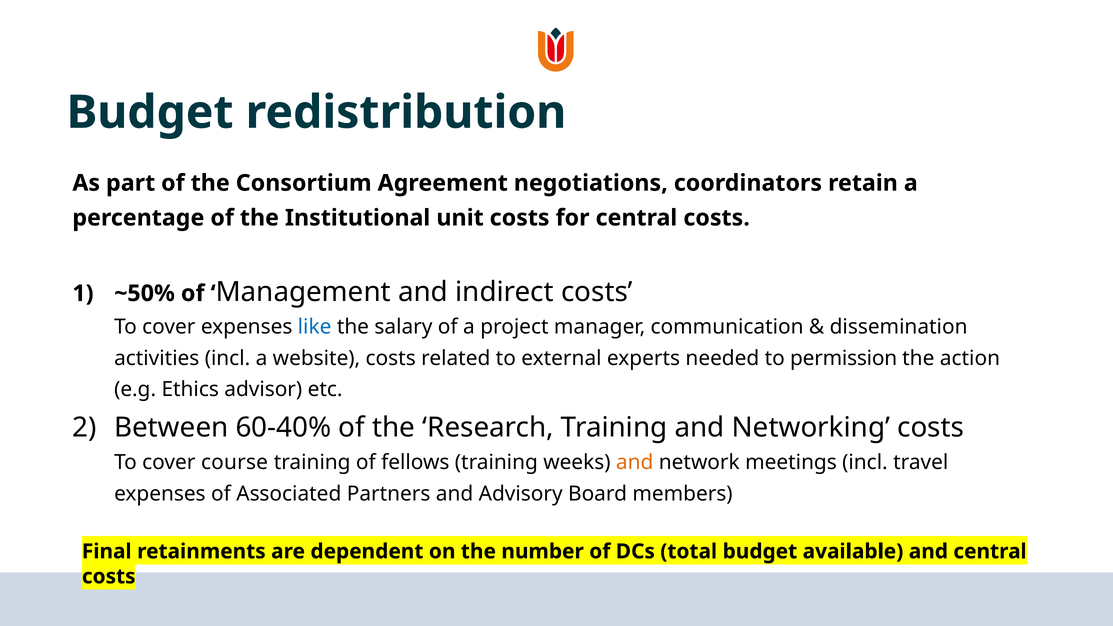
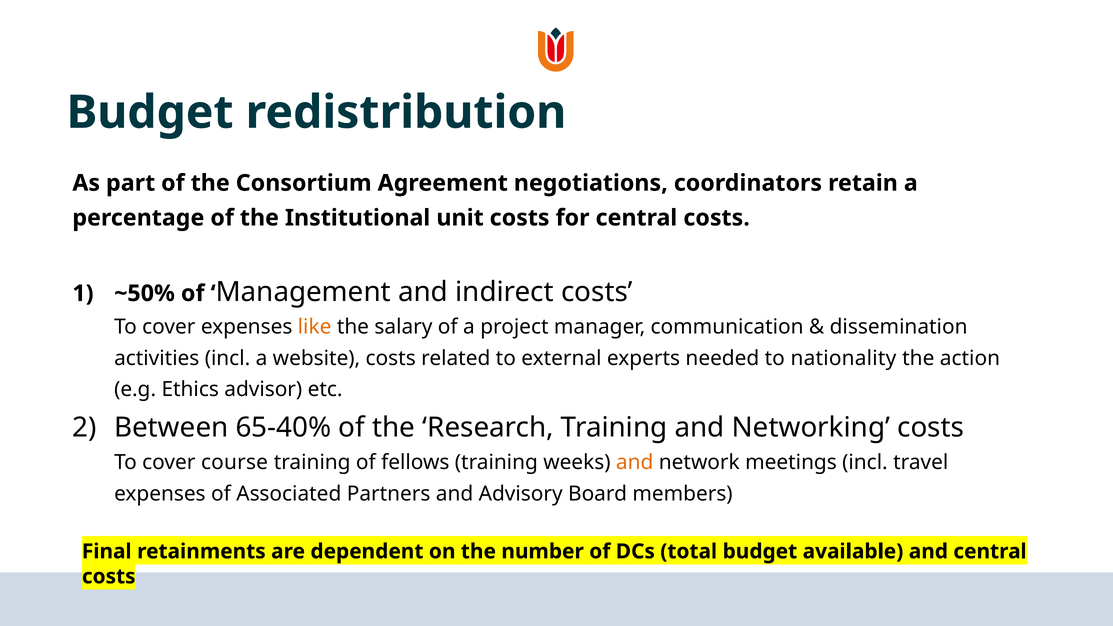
like colour: blue -> orange (315, 327)
permission: permission -> nationality (843, 358)
60-40%: 60-40% -> 65-40% (283, 428)
